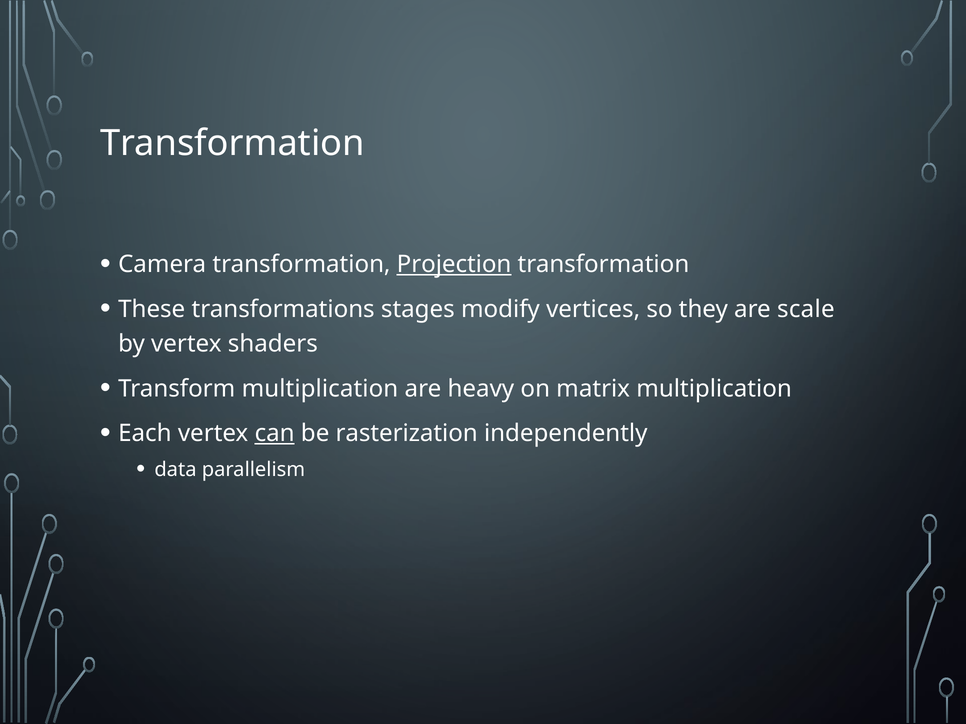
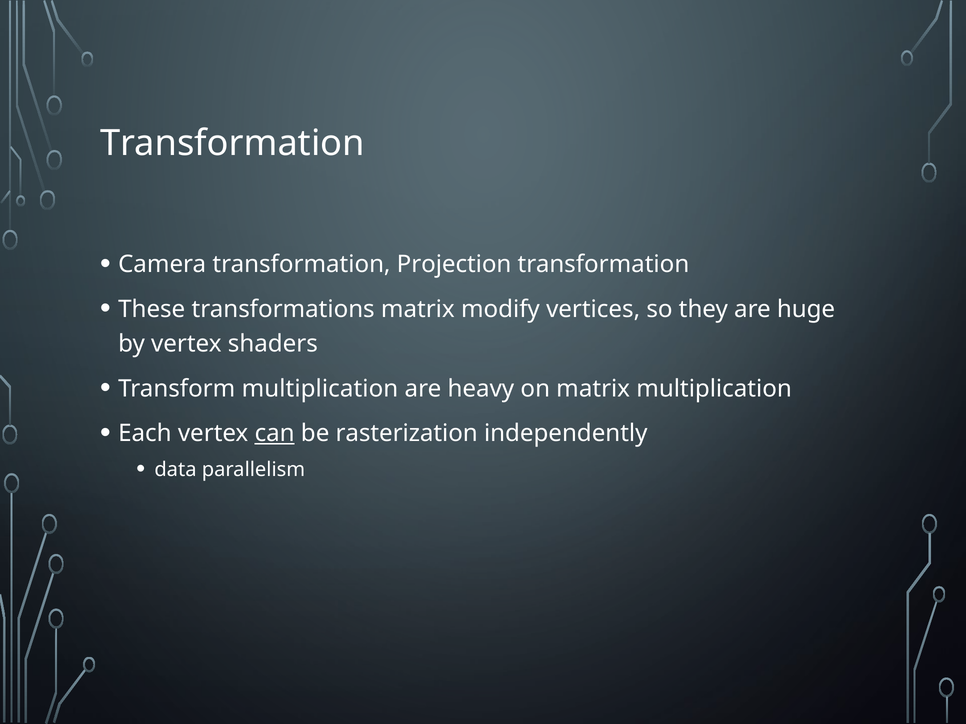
Projection underline: present -> none (454, 264)
transformations stages: stages -> matrix (418, 309)
scale: scale -> huge (806, 309)
